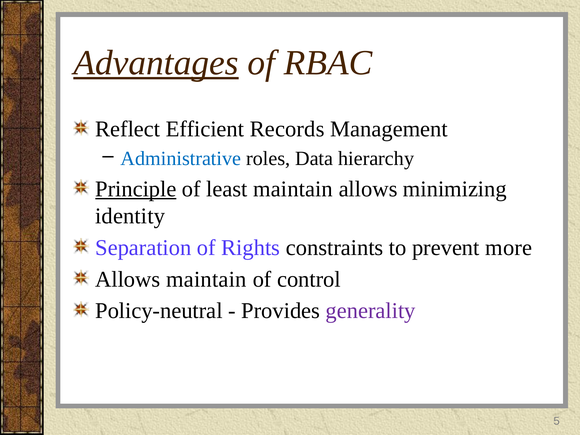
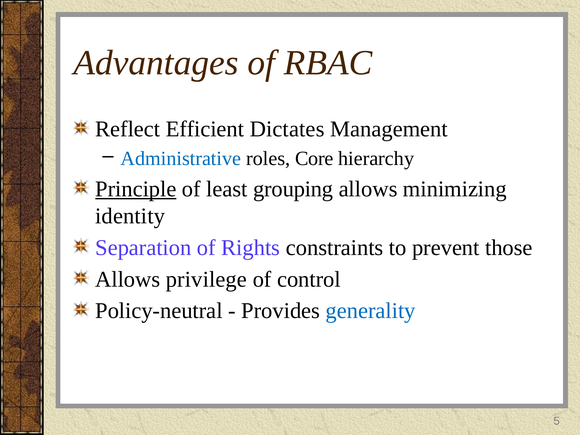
Advantages underline: present -> none (156, 63)
Records: Records -> Dictates (287, 129)
Data: Data -> Core (314, 159)
least maintain: maintain -> grouping (293, 189)
more: more -> those (509, 248)
Allows maintain: maintain -> privilege (206, 279)
generality colour: purple -> blue (371, 311)
